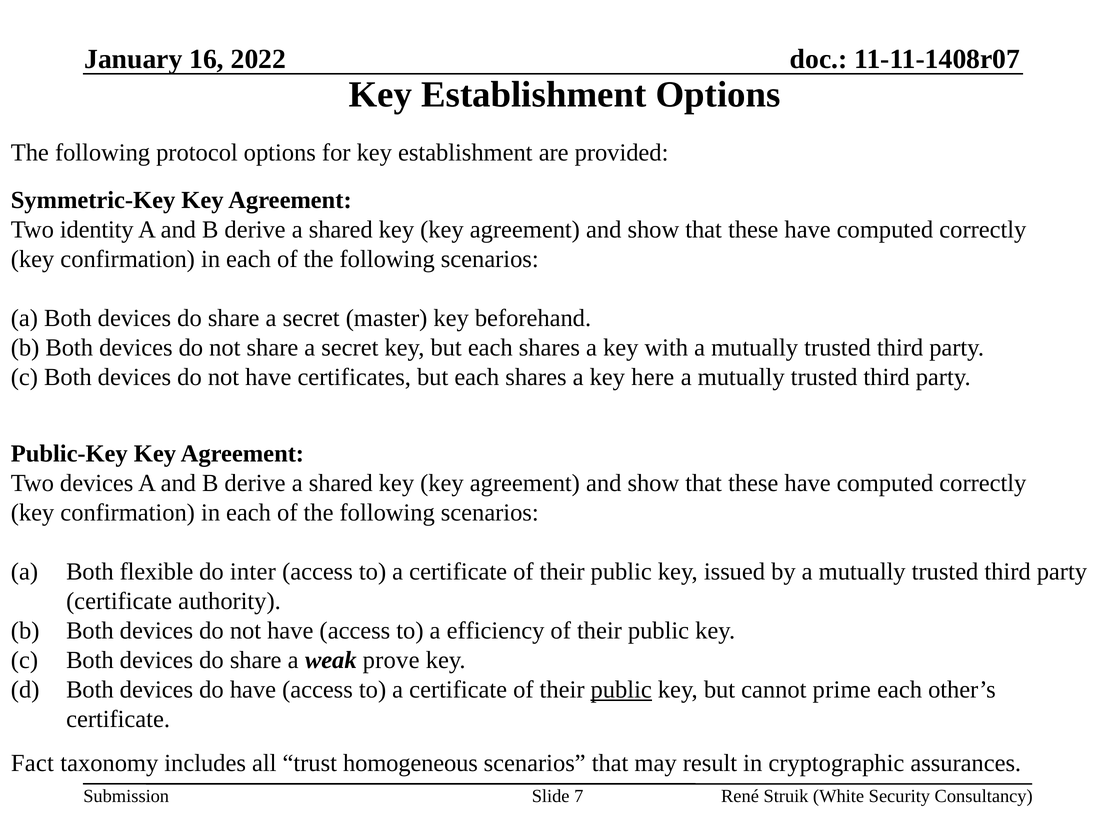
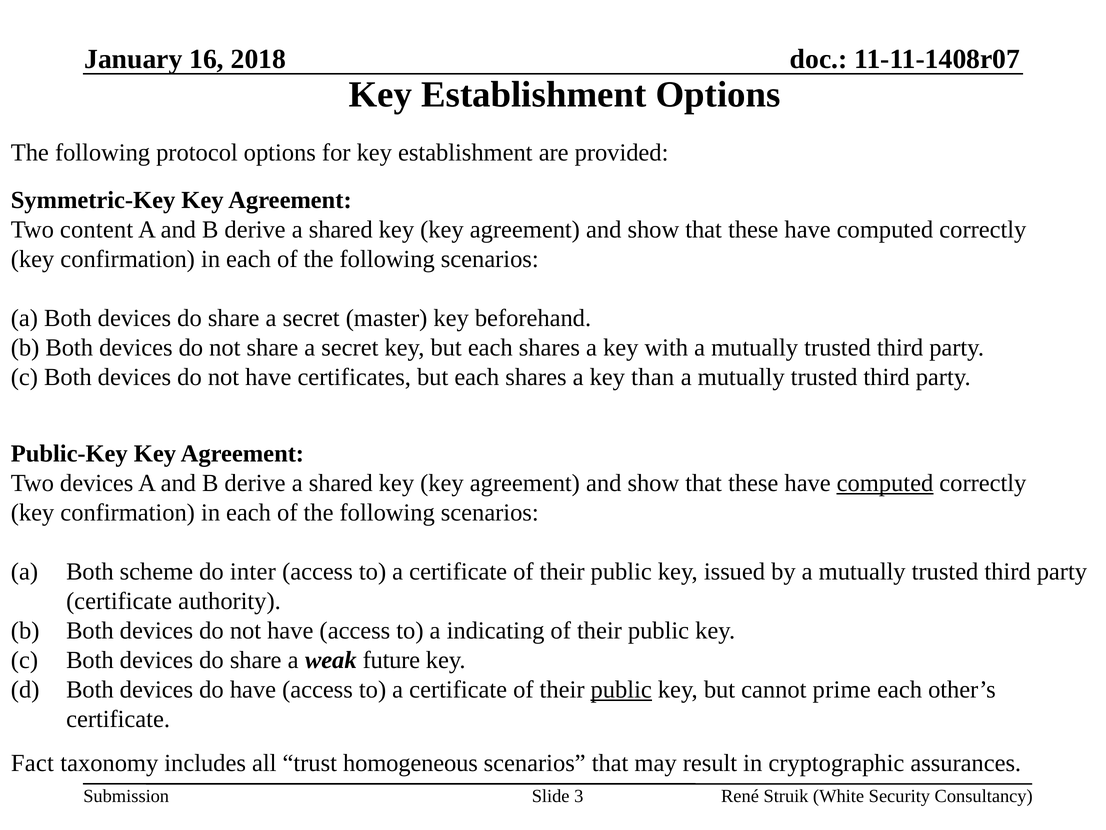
2022: 2022 -> 2018 (258, 59)
identity: identity -> content (97, 229)
here: here -> than (653, 377)
computed underline: none -> present (885, 483)
flexible: flexible -> scheme (156, 571)
efficiency: efficiency -> indicating (496, 630)
prove: prove -> future (391, 660)
7: 7 -> 3 (579, 796)
